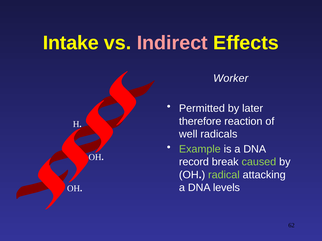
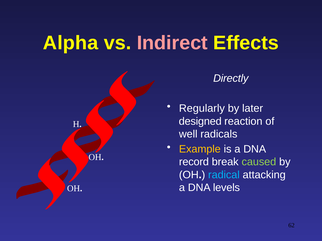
Intake: Intake -> Alpha (71, 43)
Worker: Worker -> Directly (231, 79)
Permitted: Permitted -> Regularly (202, 109)
therefore: therefore -> designed (200, 121)
Example colour: light green -> yellow (200, 149)
radical colour: light green -> light blue (224, 175)
